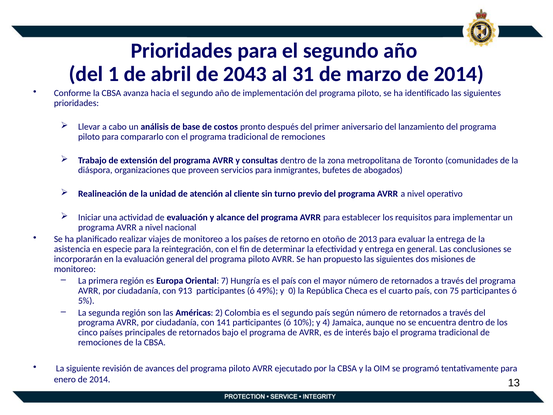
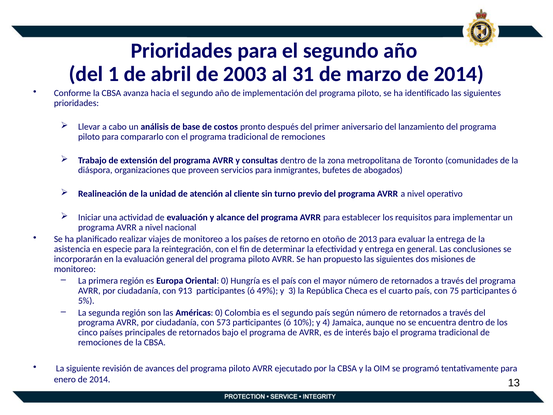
2043: 2043 -> 2003 (245, 74)
Oriental 7: 7 -> 0 (225, 281)
0: 0 -> 3 (292, 291)
Américas 2: 2 -> 0 (219, 312)
141: 141 -> 573 (223, 322)
